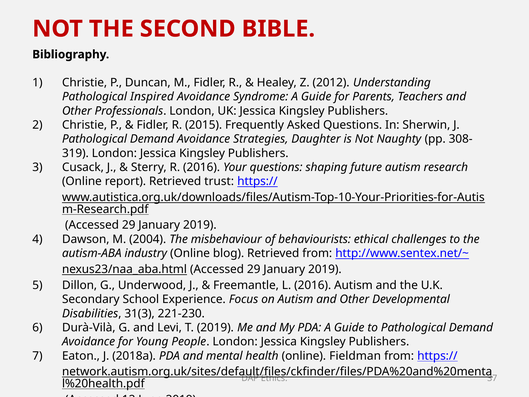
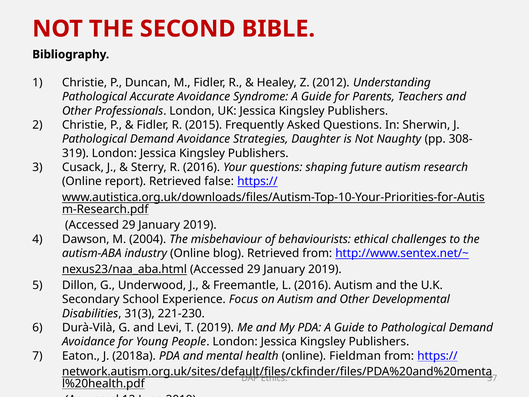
Inspired: Inspired -> Accurate (152, 97)
trust: trust -> false (219, 181)
